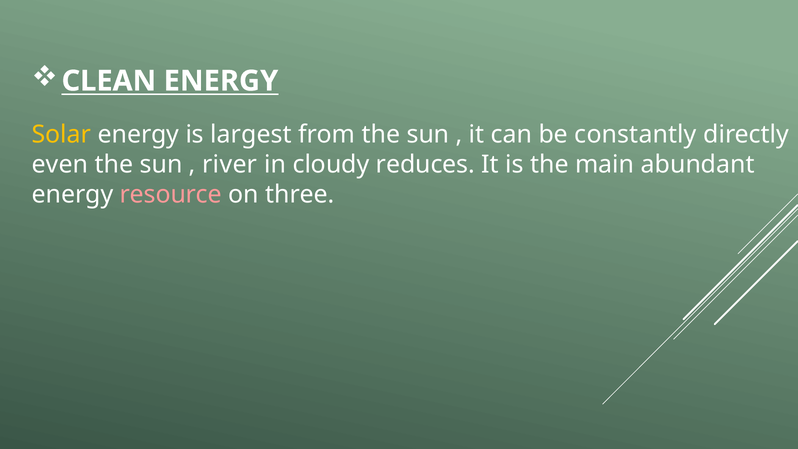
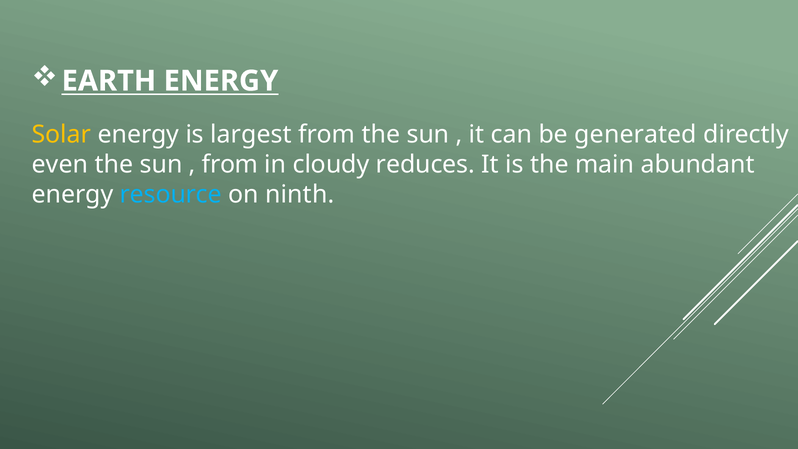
CLEAN: CLEAN -> EARTH (109, 81)
constantly: constantly -> generated (636, 135)
river: river -> from (230, 165)
resource colour: pink -> light blue (171, 195)
three: three -> ninth (300, 195)
